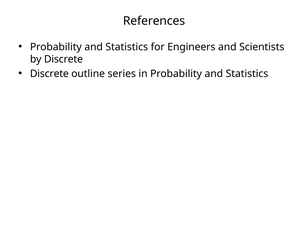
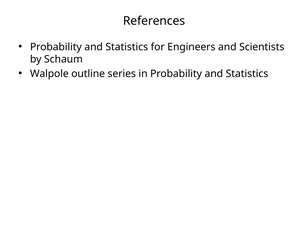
by Discrete: Discrete -> Schaum (63, 59)
Discrete: Discrete -> Walpole (49, 74)
